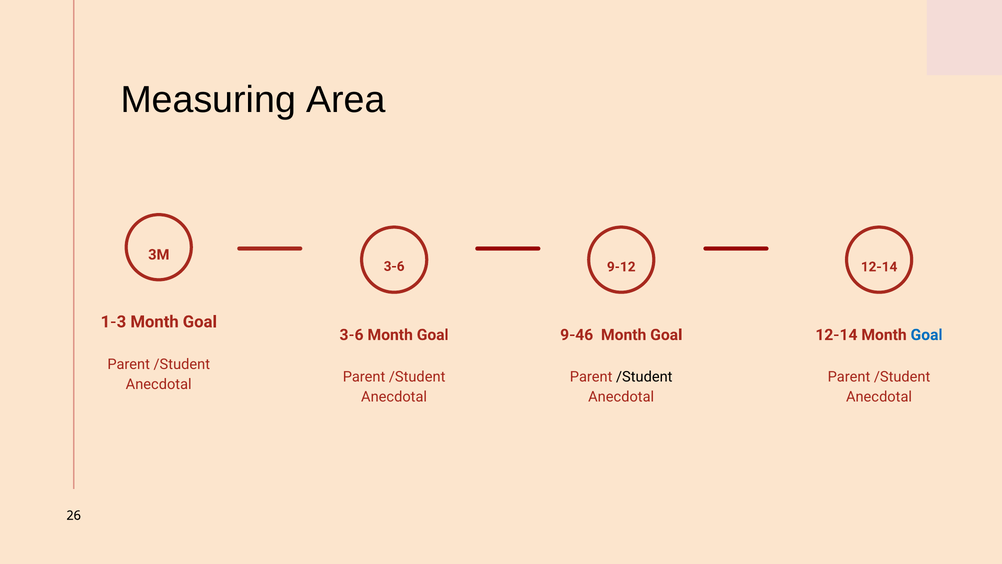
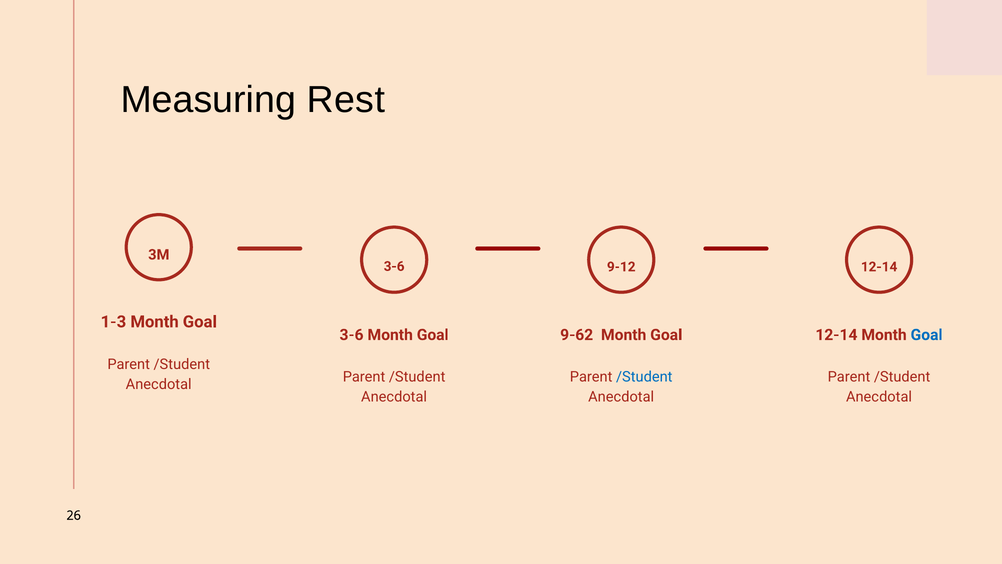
Area: Area -> Rest (346, 100)
9-46: 9-46 -> 9-62 (577, 335)
/Student colour: black -> blue (644, 377)
